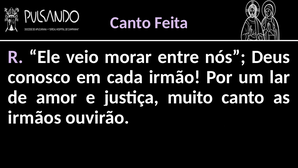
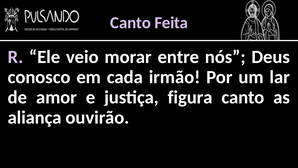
muito: muito -> figura (190, 97)
irmãos: irmãos -> aliança (35, 117)
